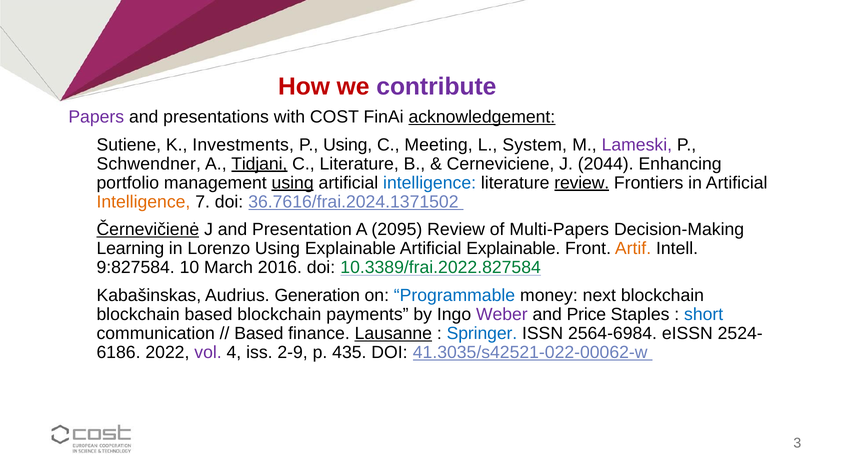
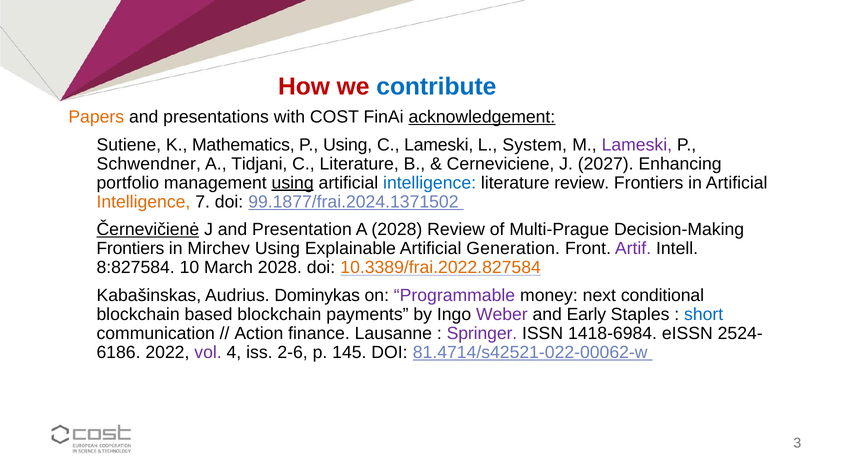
contribute colour: purple -> blue (436, 86)
Papers colour: purple -> orange (96, 117)
Investments: Investments -> Mathematics (243, 145)
C Meeting: Meeting -> Lameski (439, 145)
Tidjani underline: present -> none (259, 164)
2044: 2044 -> 2027 (606, 164)
review underline: present -> none (582, 183)
36.7616/frai.2024.1371502: 36.7616/frai.2024.1371502 -> 99.1877/frai.2024.1371502 (353, 202)
A 2095: 2095 -> 2028 (397, 229)
Multi-Papers: Multi-Papers -> Multi-Prague (559, 229)
Learning: Learning -> Frontiers (130, 248)
Lorenzo: Lorenzo -> Mirchev (219, 248)
Artificial Explainable: Explainable -> Generation (513, 248)
Artif colour: orange -> purple (633, 248)
9:827584: 9:827584 -> 8:827584 (136, 267)
March 2016: 2016 -> 2028 (280, 267)
10.3389/frai.2022.827584 colour: green -> orange (441, 267)
Generation: Generation -> Dominykas (317, 295)
Programmable colour: blue -> purple (455, 295)
next blockchain: blockchain -> conditional (662, 295)
Price: Price -> Early (586, 314)
Based: Based -> Action (259, 333)
Lausanne underline: present -> none (393, 333)
Springer colour: blue -> purple (482, 333)
2564-6984: 2564-6984 -> 1418-6984 (613, 333)
2-9: 2-9 -> 2-6 (293, 352)
435: 435 -> 145 (349, 352)
41.3035/s42521-022-00062-w: 41.3035/s42521-022-00062-w -> 81.4714/s42521-022-00062-w (530, 352)
